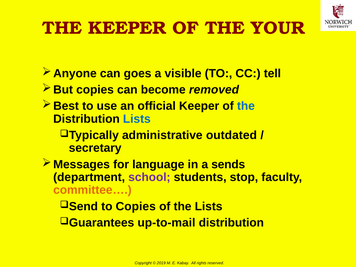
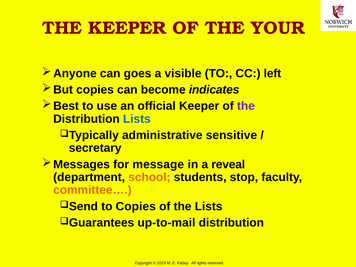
tell: tell -> left (272, 73)
removed: removed -> indicates (214, 90)
the colour: blue -> purple (246, 106)
outdated: outdated -> sensitive (231, 135)
language: language -> message (158, 164)
sends: sends -> reveal (228, 164)
school colour: purple -> orange (149, 177)
